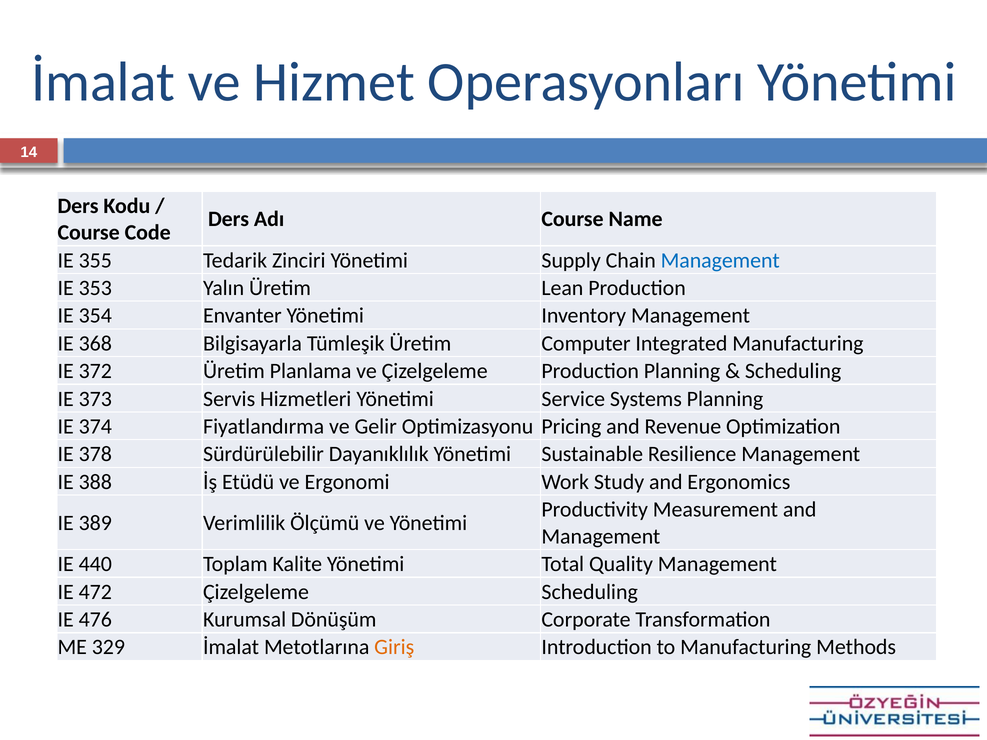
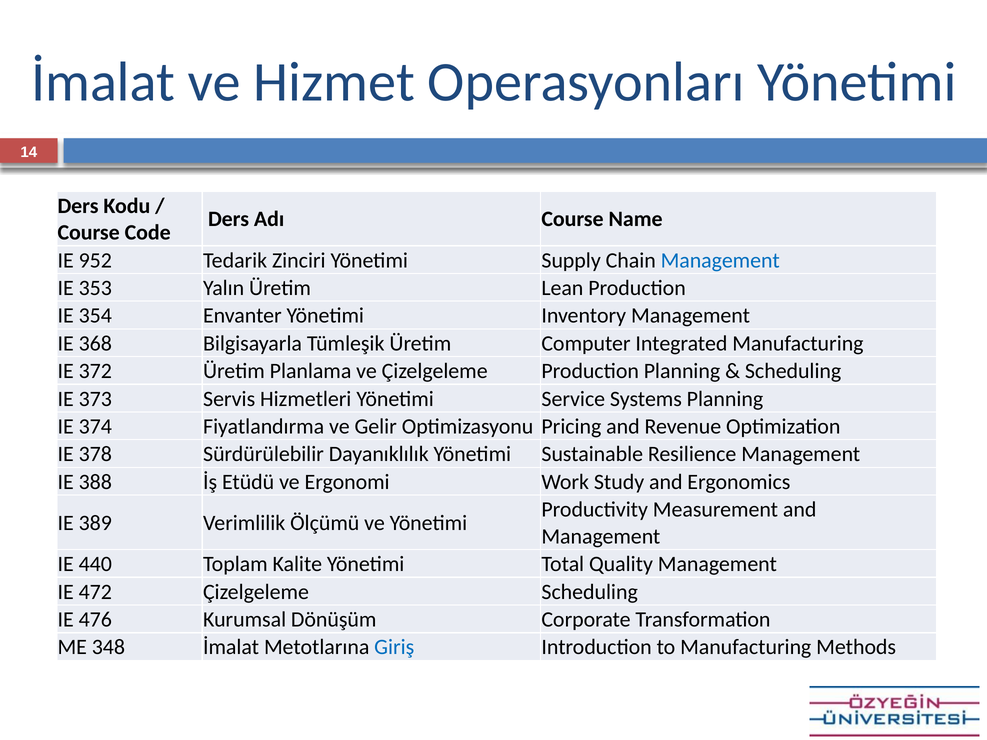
355: 355 -> 952 (95, 260)
329: 329 -> 348 (108, 647)
Giriş colour: orange -> blue (394, 647)
